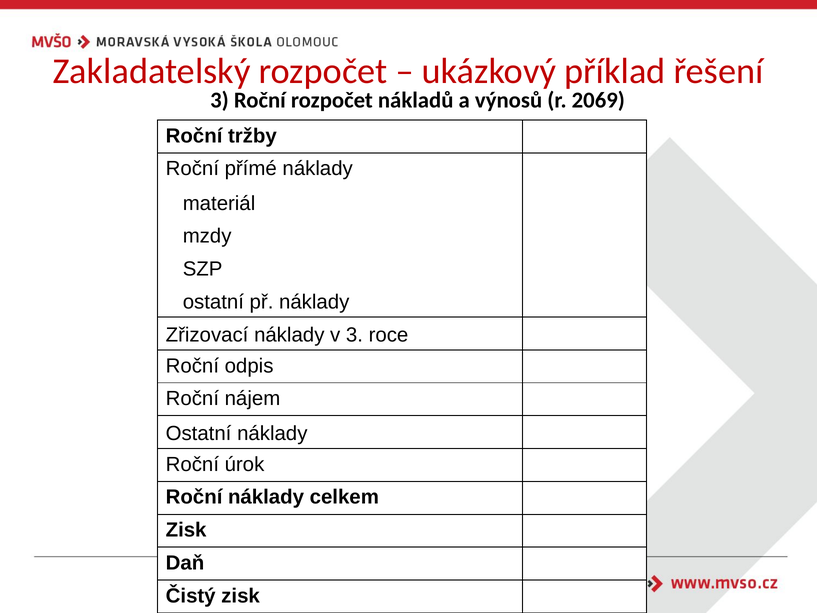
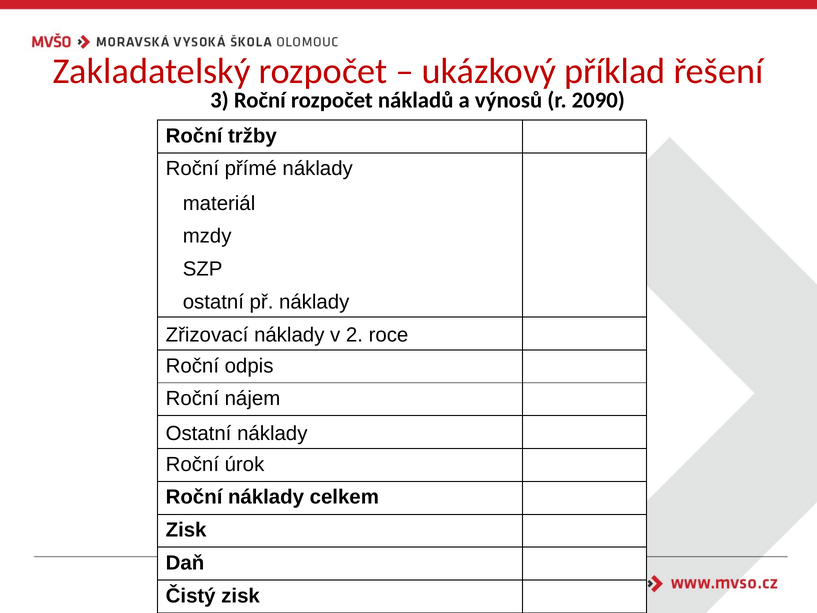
2069: 2069 -> 2090 (598, 100)
v 3: 3 -> 2 (354, 335)
